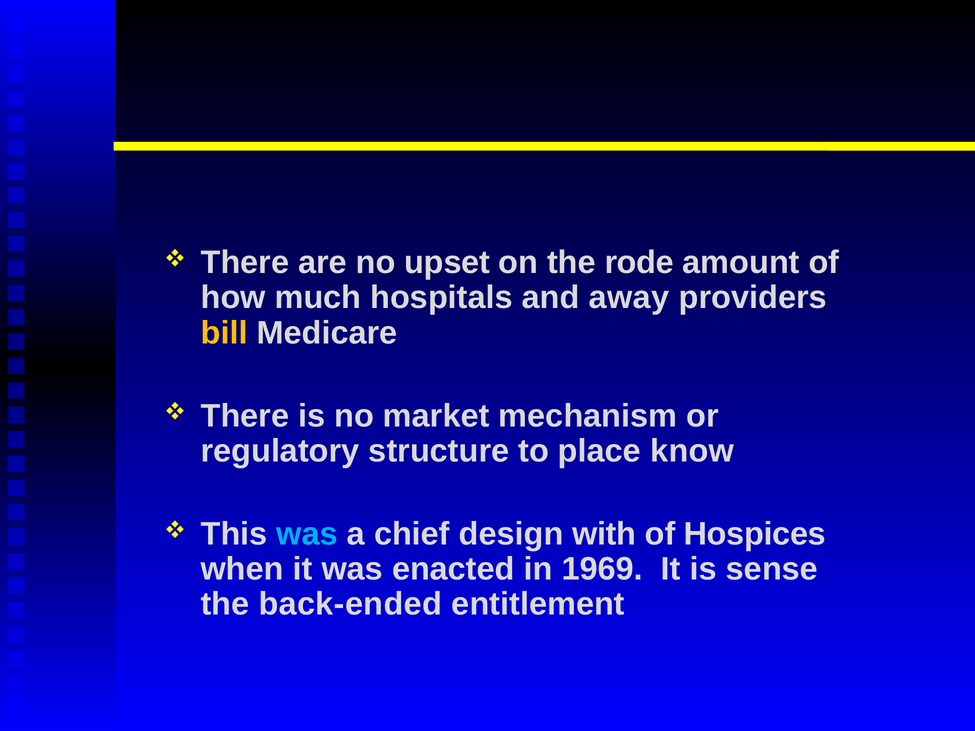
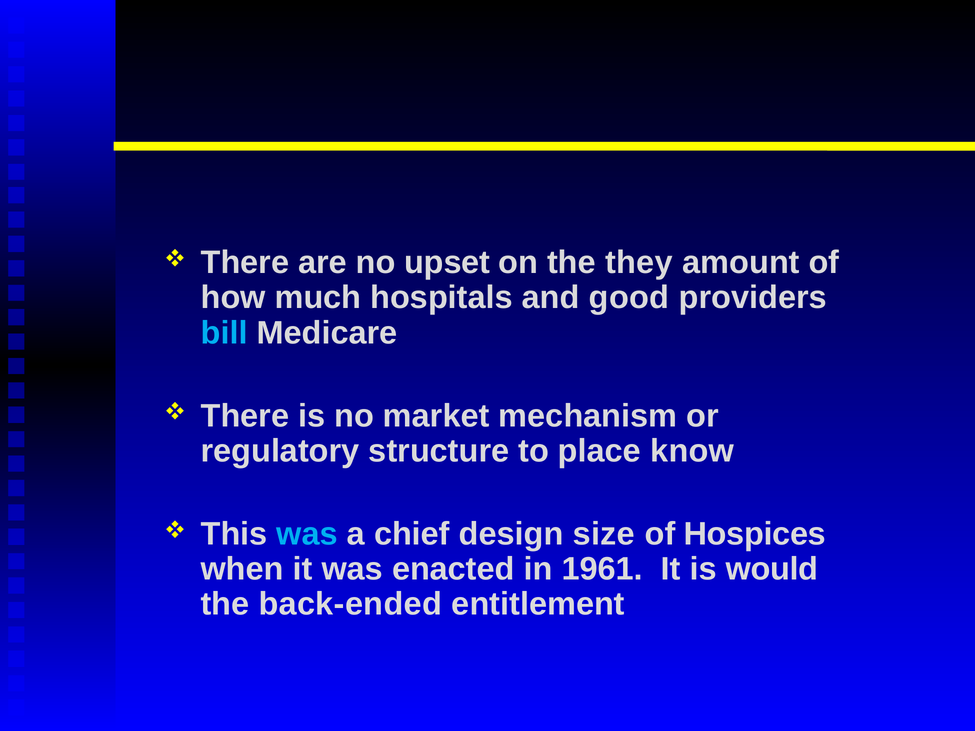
rode: rode -> they (639, 263)
away: away -> good (629, 298)
bill colour: yellow -> light blue (224, 333)
with: with -> size (604, 534)
1969: 1969 -> 1961 (602, 569)
sense: sense -> would (772, 569)
